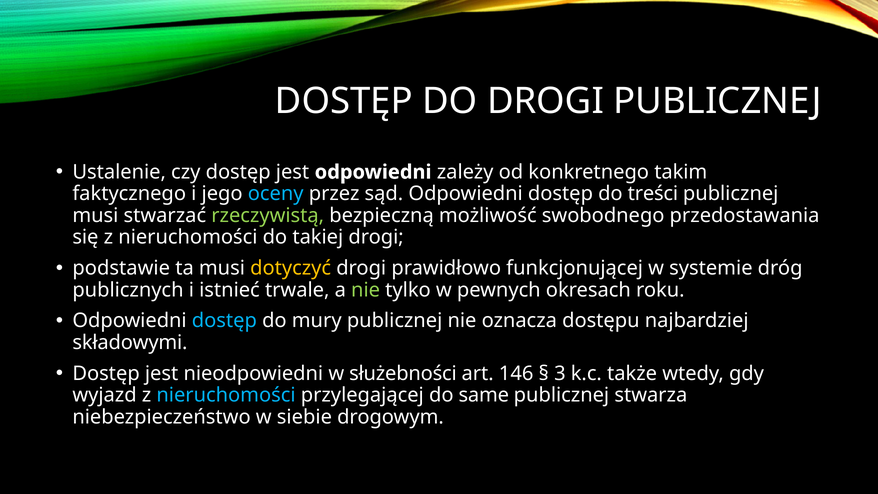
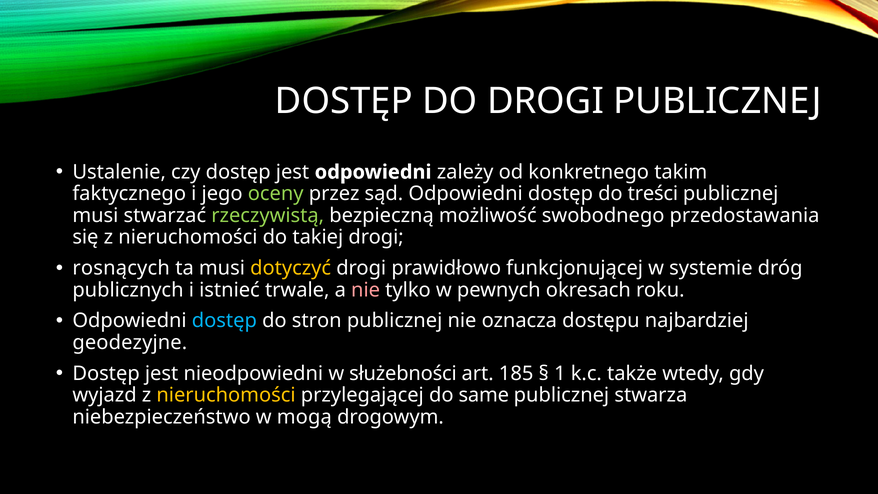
oceny colour: light blue -> light green (276, 194)
podstawie: podstawie -> rosnących (121, 268)
nie colour: light green -> pink (366, 290)
mury: mury -> stron (317, 321)
składowymi: składowymi -> geodezyjne (130, 342)
146: 146 -> 185 (516, 373)
3: 3 -> 1 (560, 373)
nieruchomości colour: light blue -> yellow (226, 395)
siebie: siebie -> mogą (304, 417)
